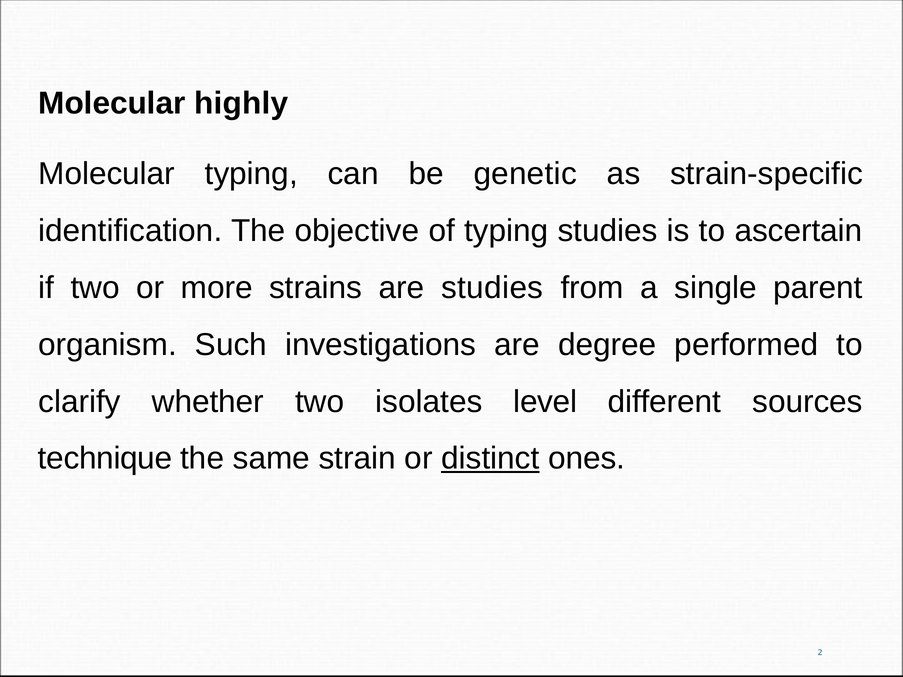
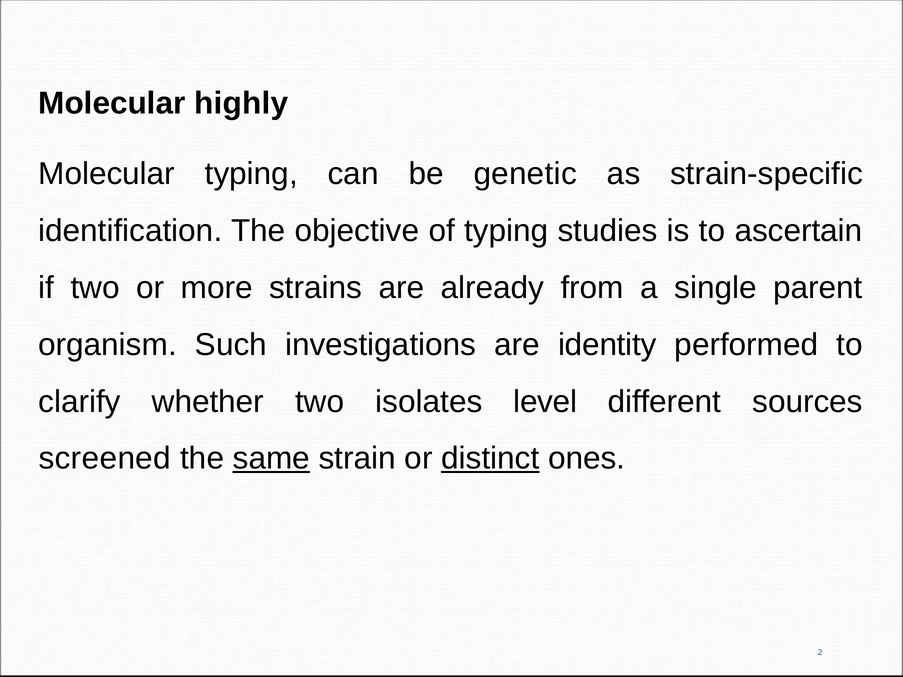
are studies: studies -> already (492, 288)
degree: degree -> identity (607, 345)
technique: technique -> screened (105, 459)
same underline: none -> present (271, 459)
